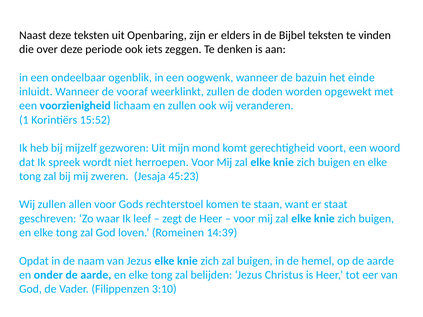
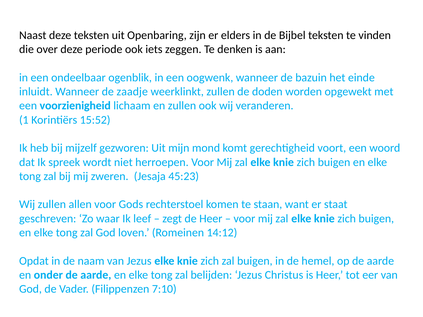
vooraf: vooraf -> zaadje (132, 92)
14:39: 14:39 -> 14:12 (222, 233)
3:10: 3:10 -> 7:10 (164, 289)
